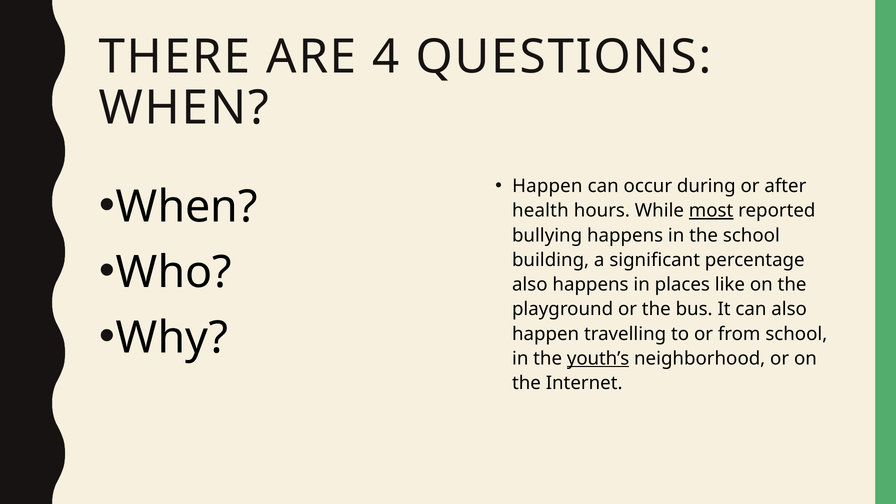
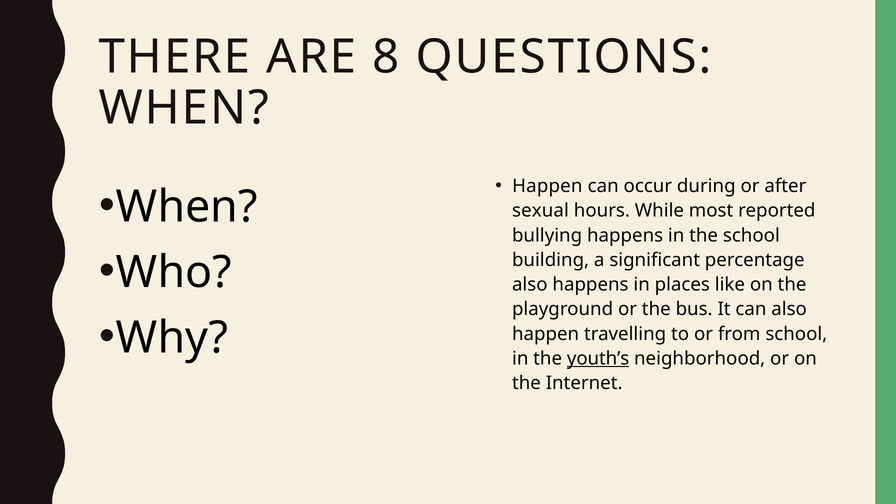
4: 4 -> 8 (386, 57)
health: health -> sexual (540, 211)
most underline: present -> none (711, 211)
